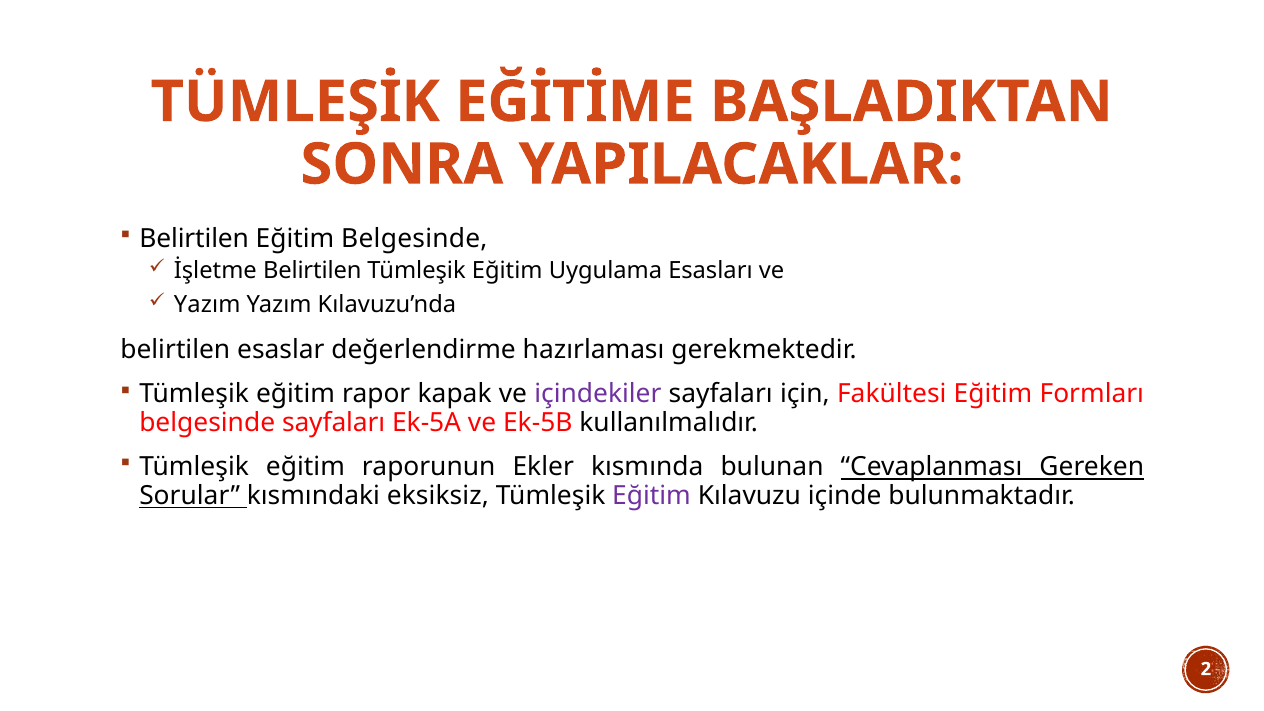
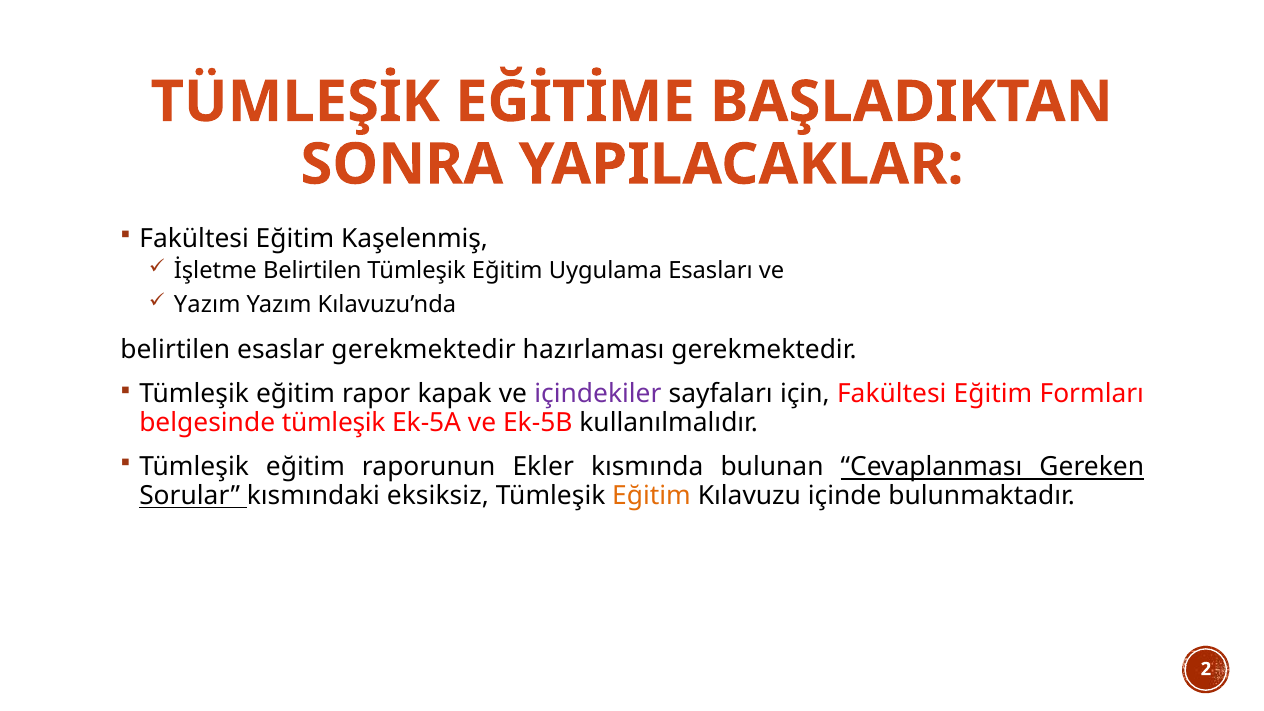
Belirtilen: Belirtilen -> Fakültesi (194, 239)
Eğitim Belgesinde: Belgesinde -> Kaşelenmiş (415, 239)
esaslar değerlendirme: değerlendirme -> gerekmektedir (424, 350)
belgesinde sayfaları: sayfaları -> tümleşik (334, 423)
Eğitim colour: purple -> orange (652, 495)
